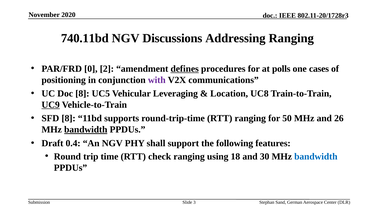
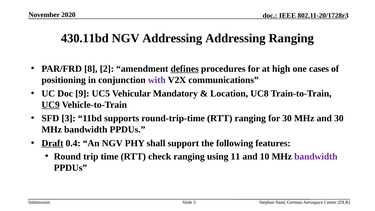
740.11bd: 740.11bd -> 430.11bd (85, 38)
NGV Discussions: Discussions -> Addressing (172, 38)
0: 0 -> 8 (91, 69)
polls: polls -> high (281, 69)
Doc 8: 8 -> 9 (82, 93)
Leveraging: Leveraging -> Mandatory (175, 93)
SFD 8: 8 -> 3 (69, 118)
for 50: 50 -> 30 (287, 118)
and 26: 26 -> 30 (339, 118)
bandwidth underline: present -> none (86, 130)
Draft underline: none -> present (52, 143)
18: 18 -> 11 (235, 156)
30: 30 -> 10 (265, 156)
bandwidth colour: blue -> purple (316, 156)
